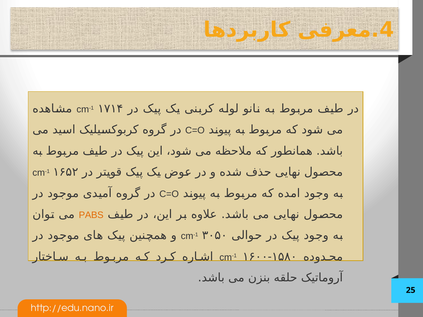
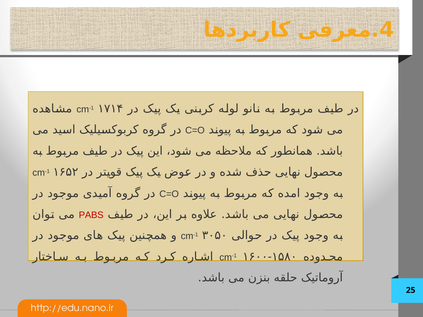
PABS colour: orange -> red (91, 215)
